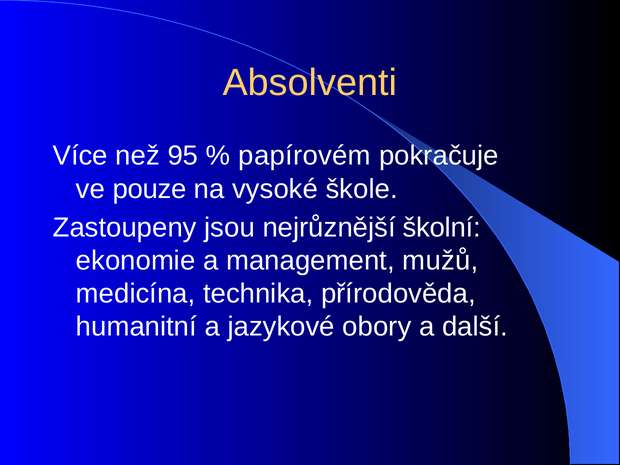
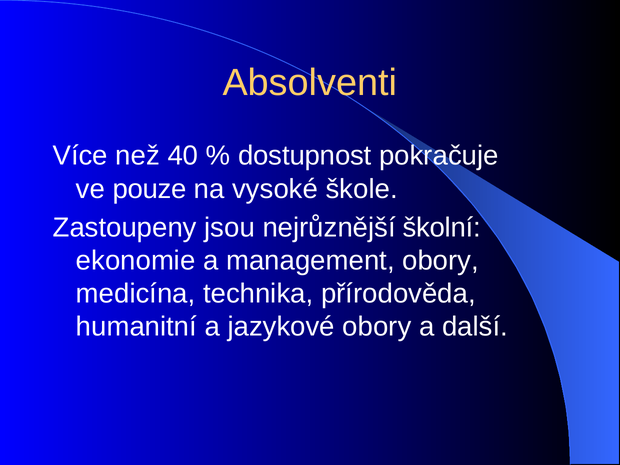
95: 95 -> 40 (183, 156)
papírovém: papírovém -> dostupnost (305, 156)
management mužů: mužů -> obory (441, 261)
